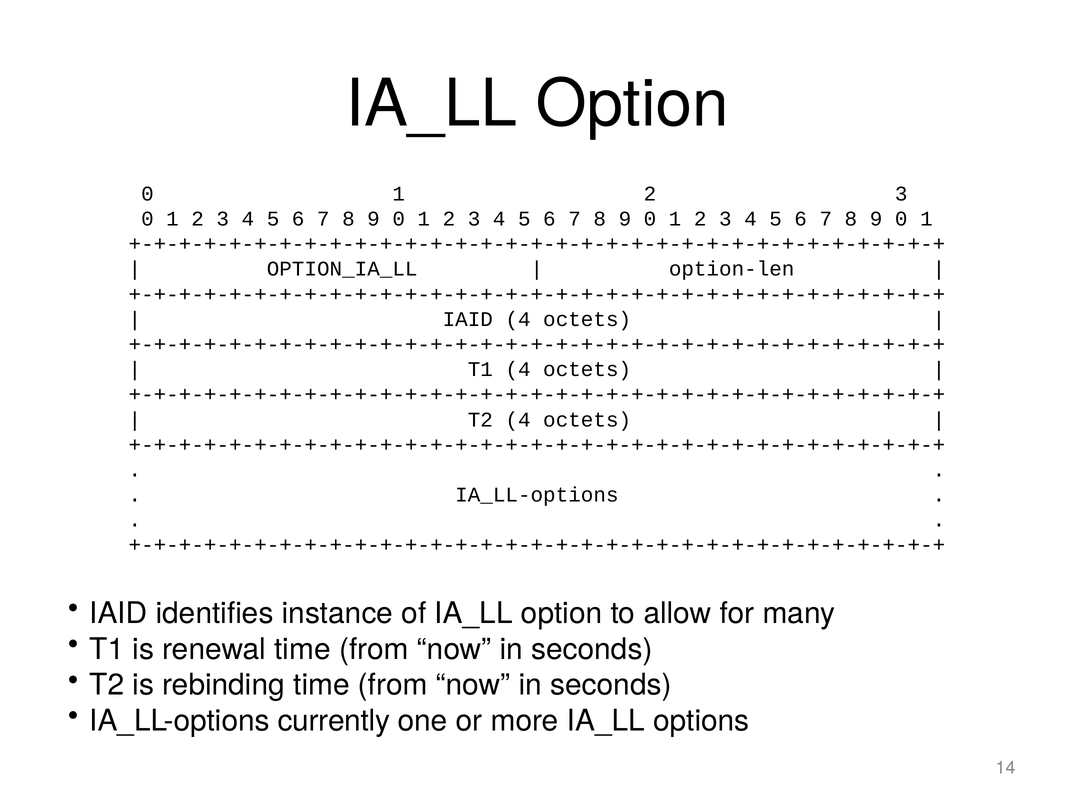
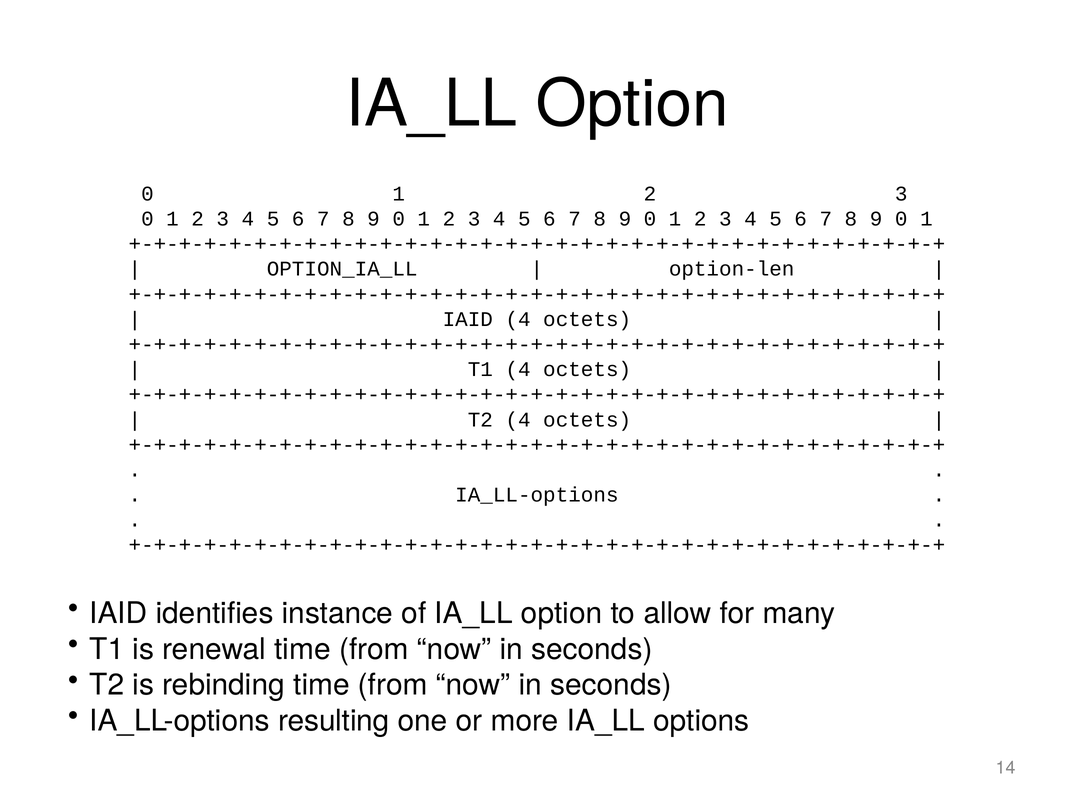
currently: currently -> resulting (334, 721)
